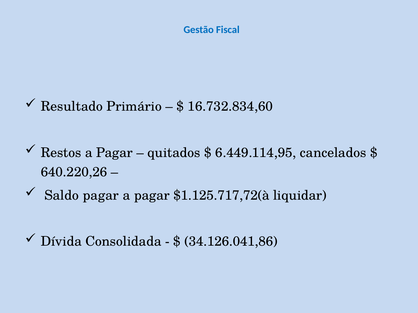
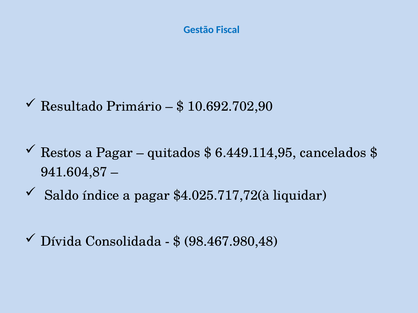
16.732.834,60: 16.732.834,60 -> 10.692.702,90 (230, 107)
640.220,26: 640.220,26 -> 941.604,87 (74, 173)
Saldo pagar: pagar -> índice (101, 196)
$1.125.717,72(à: $1.125.717,72(à -> $4.025.717,72(à (221, 196)
34.126.041,86: 34.126.041,86 -> 98.467.980,48 (231, 242)
